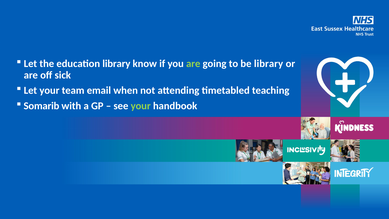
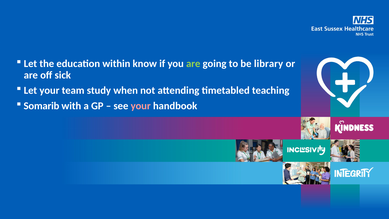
education library: library -> within (116, 64)
email: email -> study (99, 90)
your colour: light green -> pink (141, 106)
